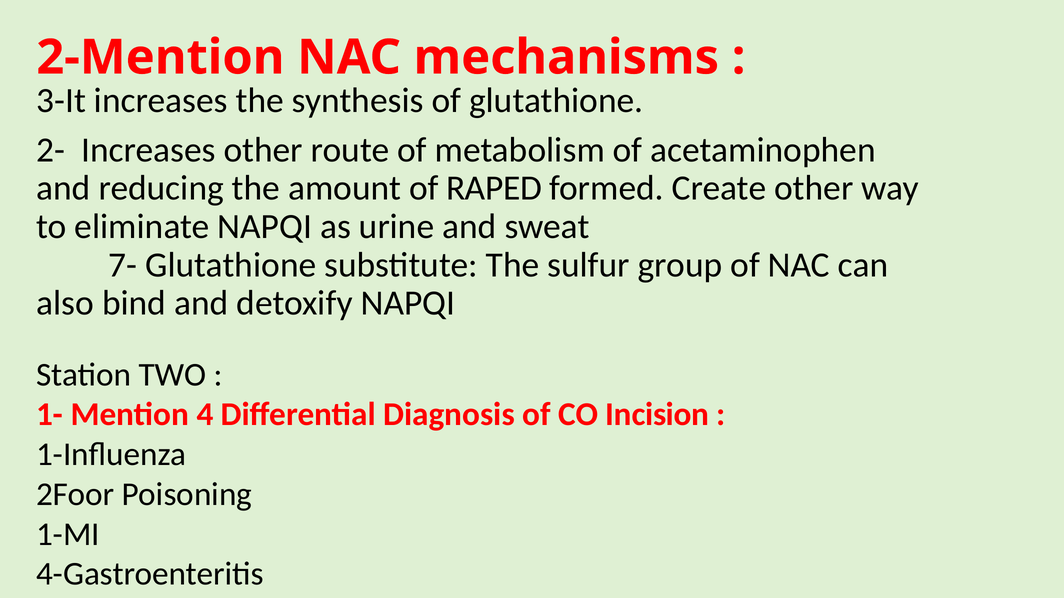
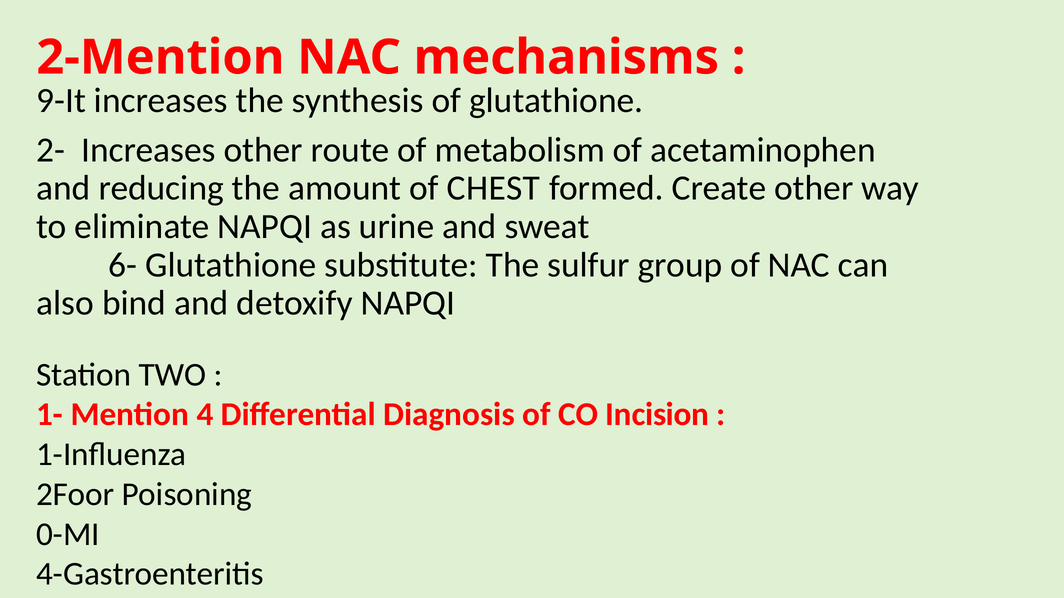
3-It: 3-It -> 9-It (61, 101)
RAPED: RAPED -> CHEST (494, 188)
7-: 7- -> 6- (123, 265)
1-MI: 1-MI -> 0-MI (68, 535)
